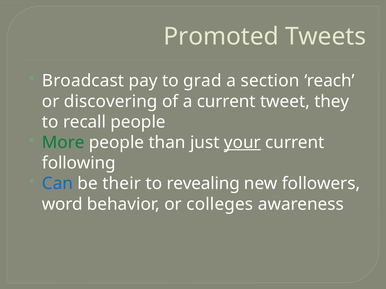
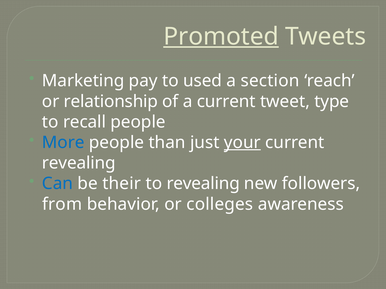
Promoted underline: none -> present (221, 36)
Broadcast: Broadcast -> Marketing (83, 81)
grad: grad -> used (203, 81)
discovering: discovering -> relationship (111, 102)
they: they -> type (332, 102)
More colour: green -> blue (63, 143)
following: following -> revealing (79, 163)
word: word -> from (62, 204)
